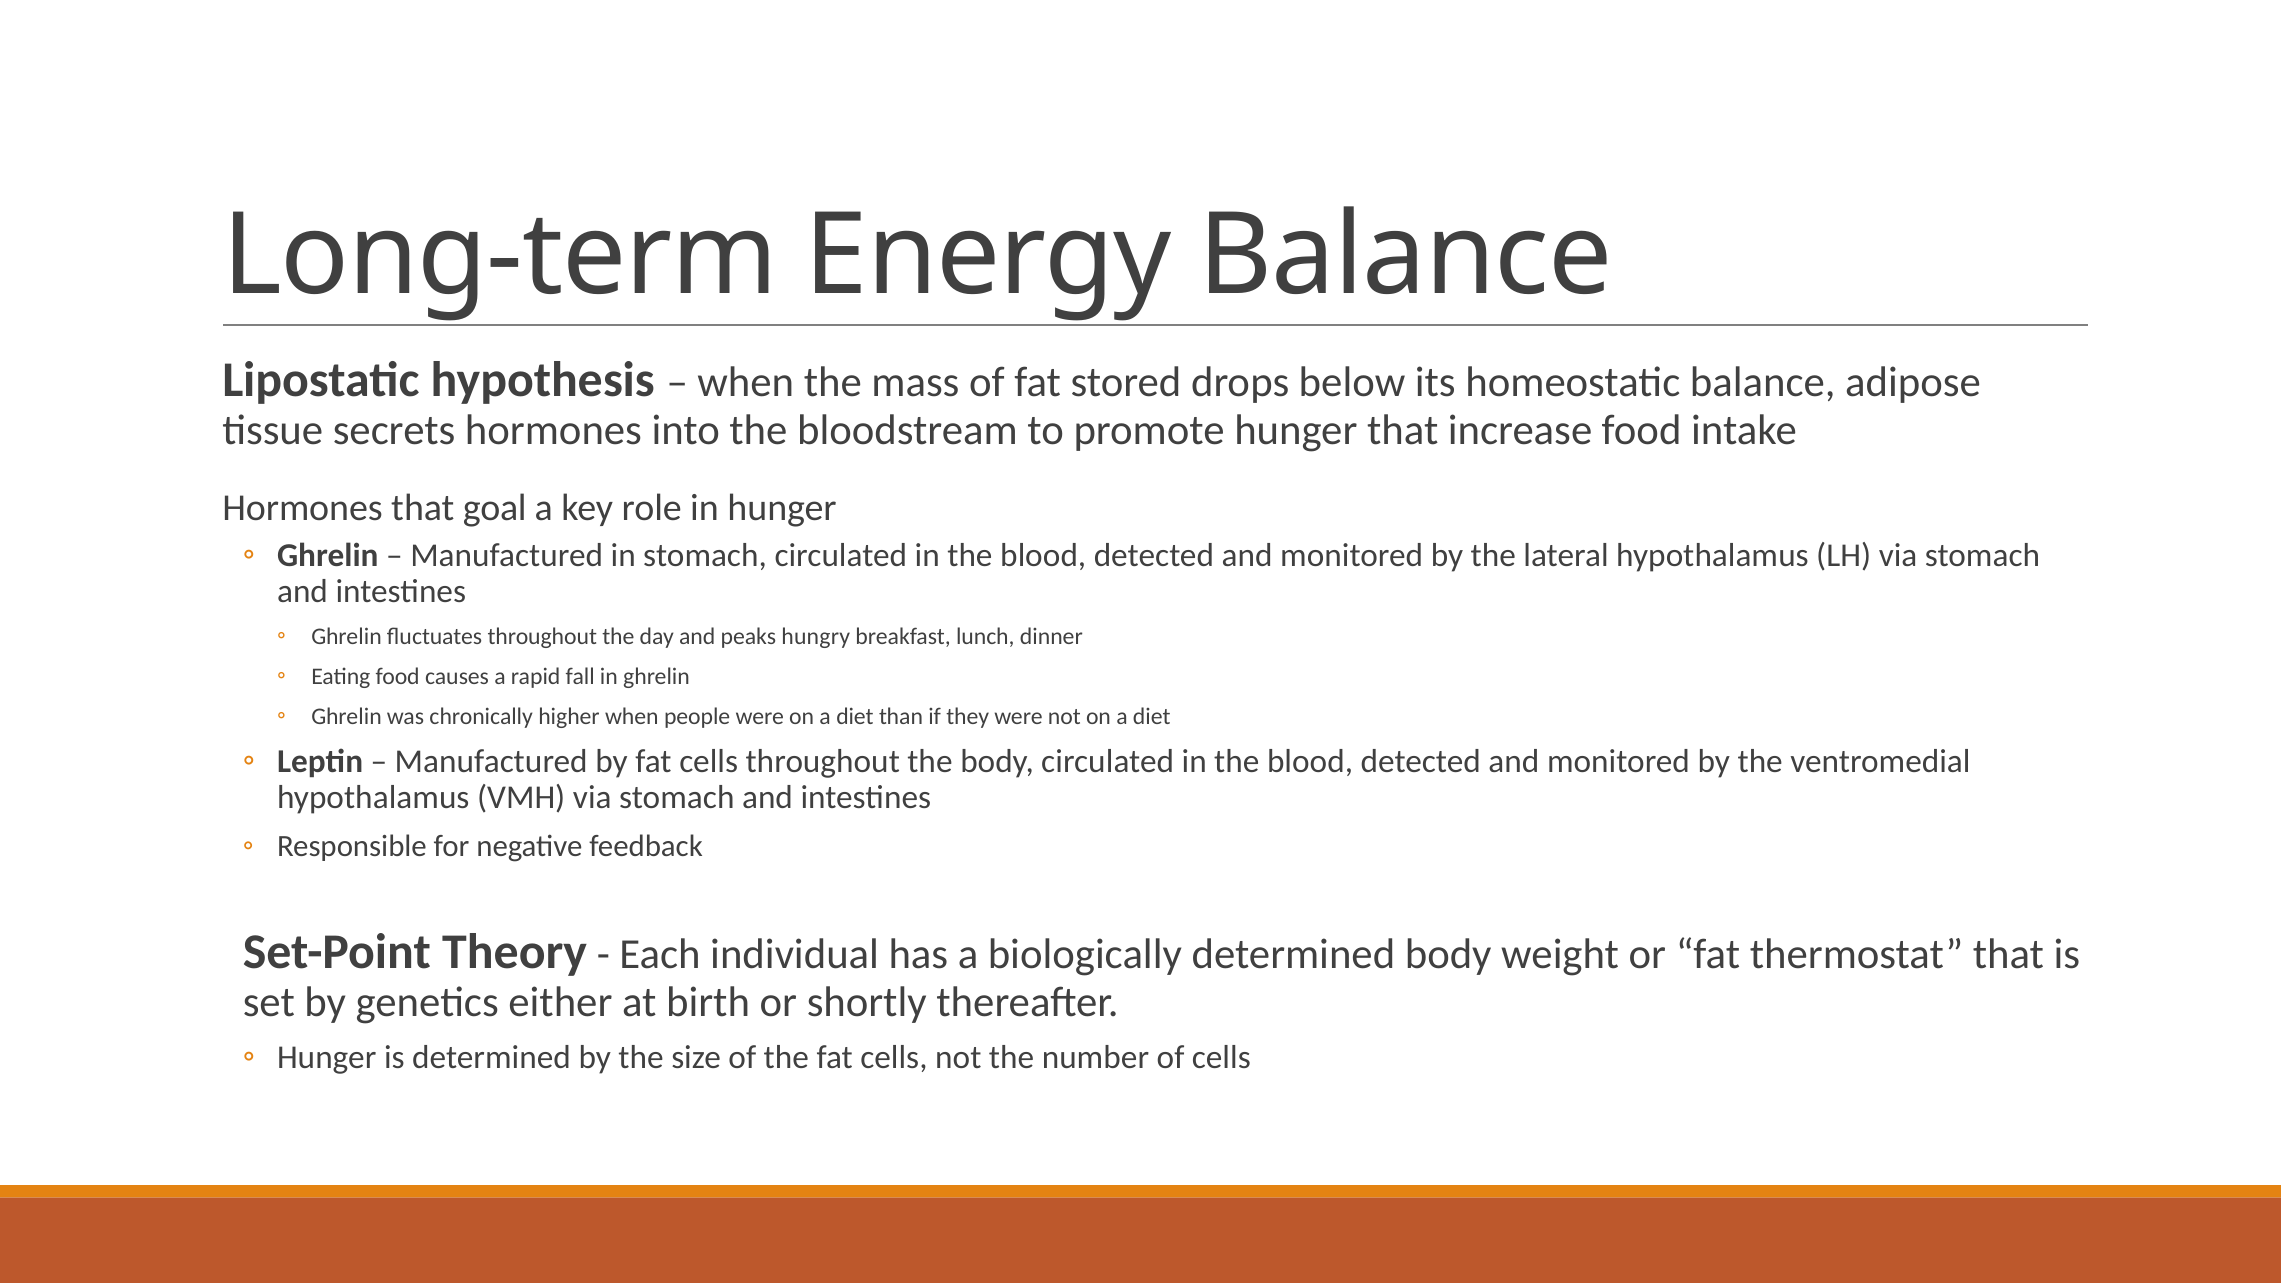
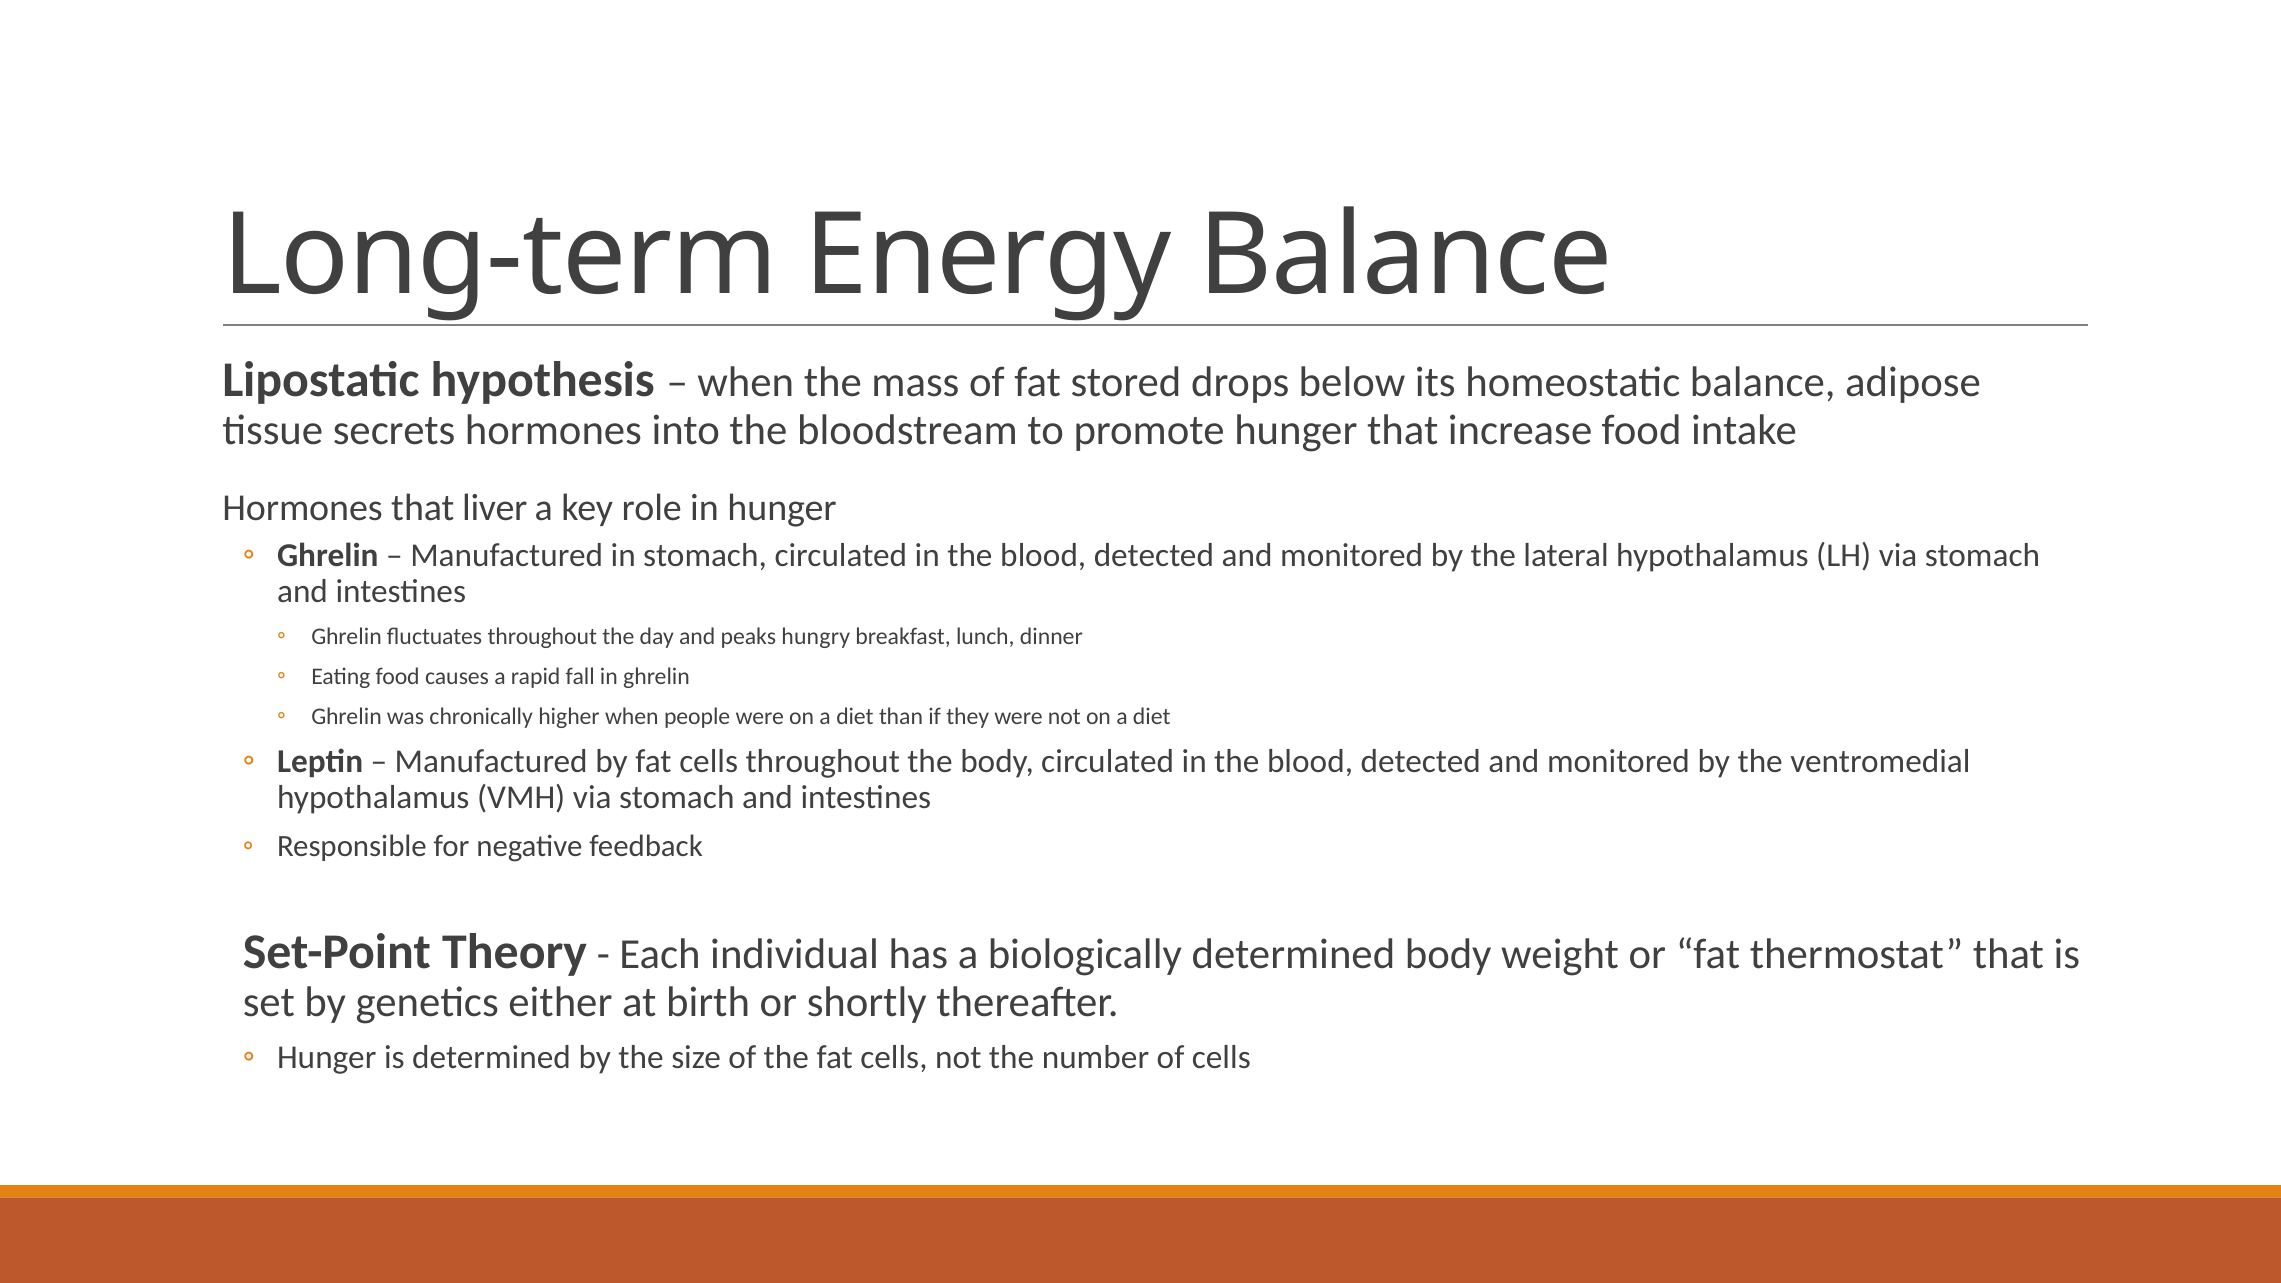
goal: goal -> liver (495, 507)
